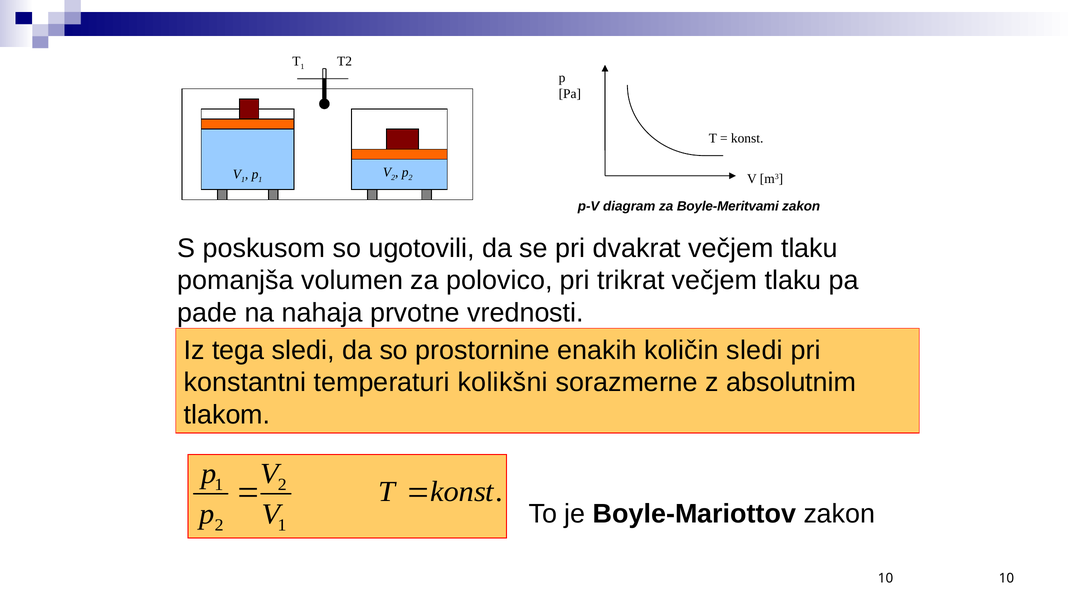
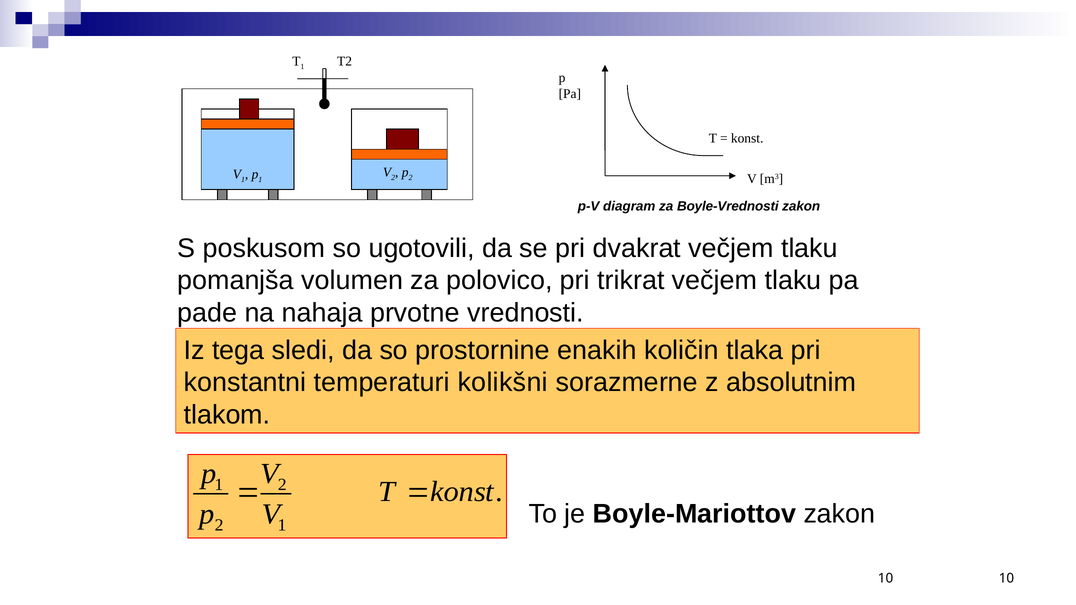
Boyle-Meritvami: Boyle-Meritvami -> Boyle-Vrednosti (728, 206)
količin sledi: sledi -> tlaka (755, 350)
